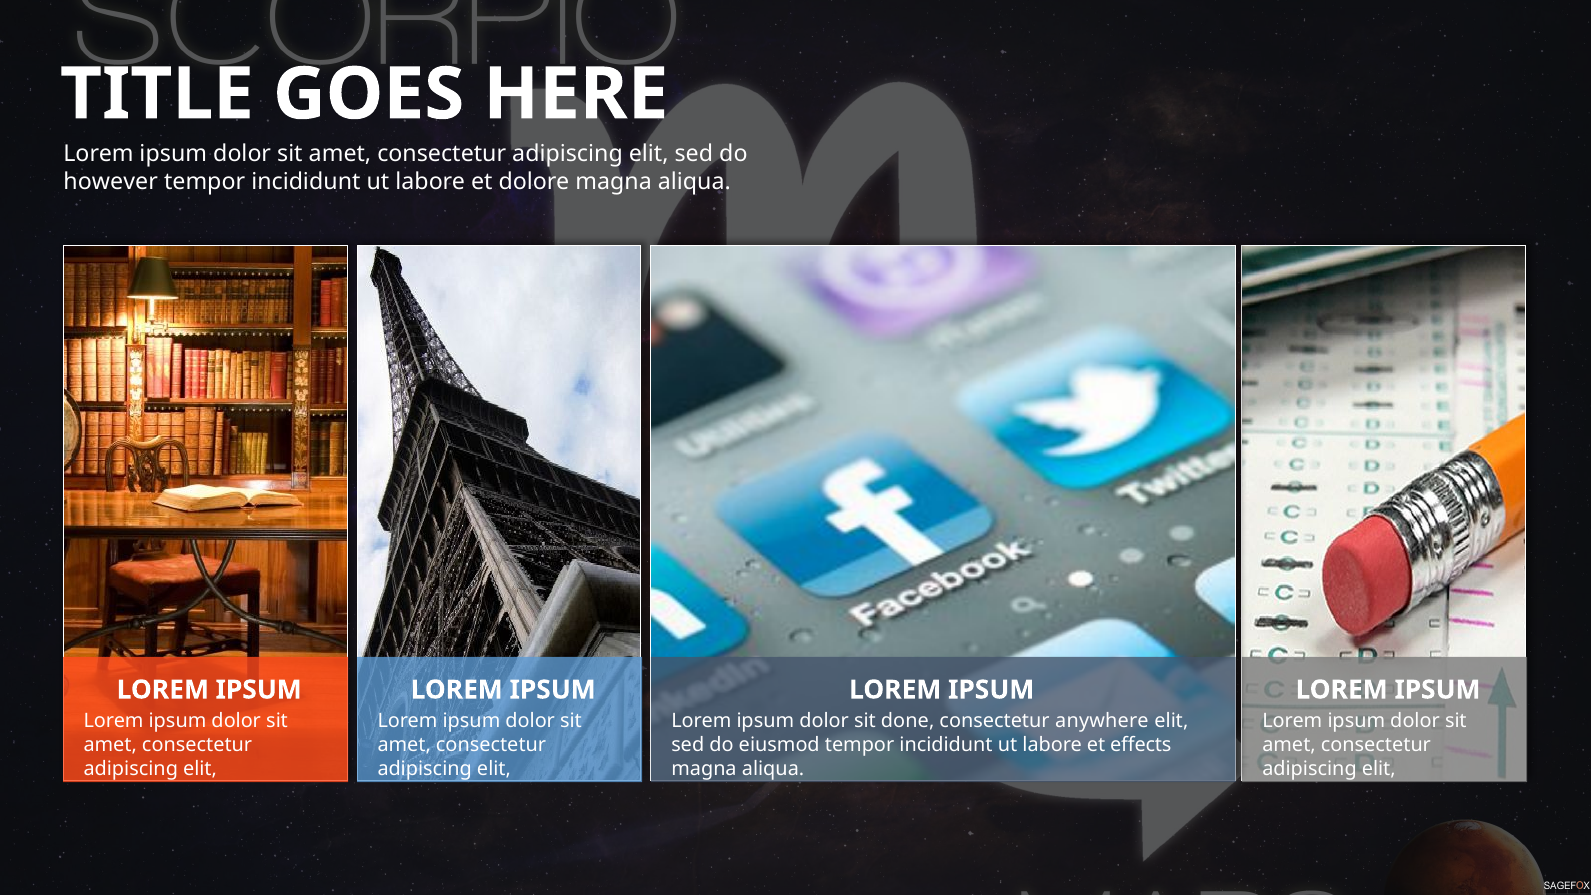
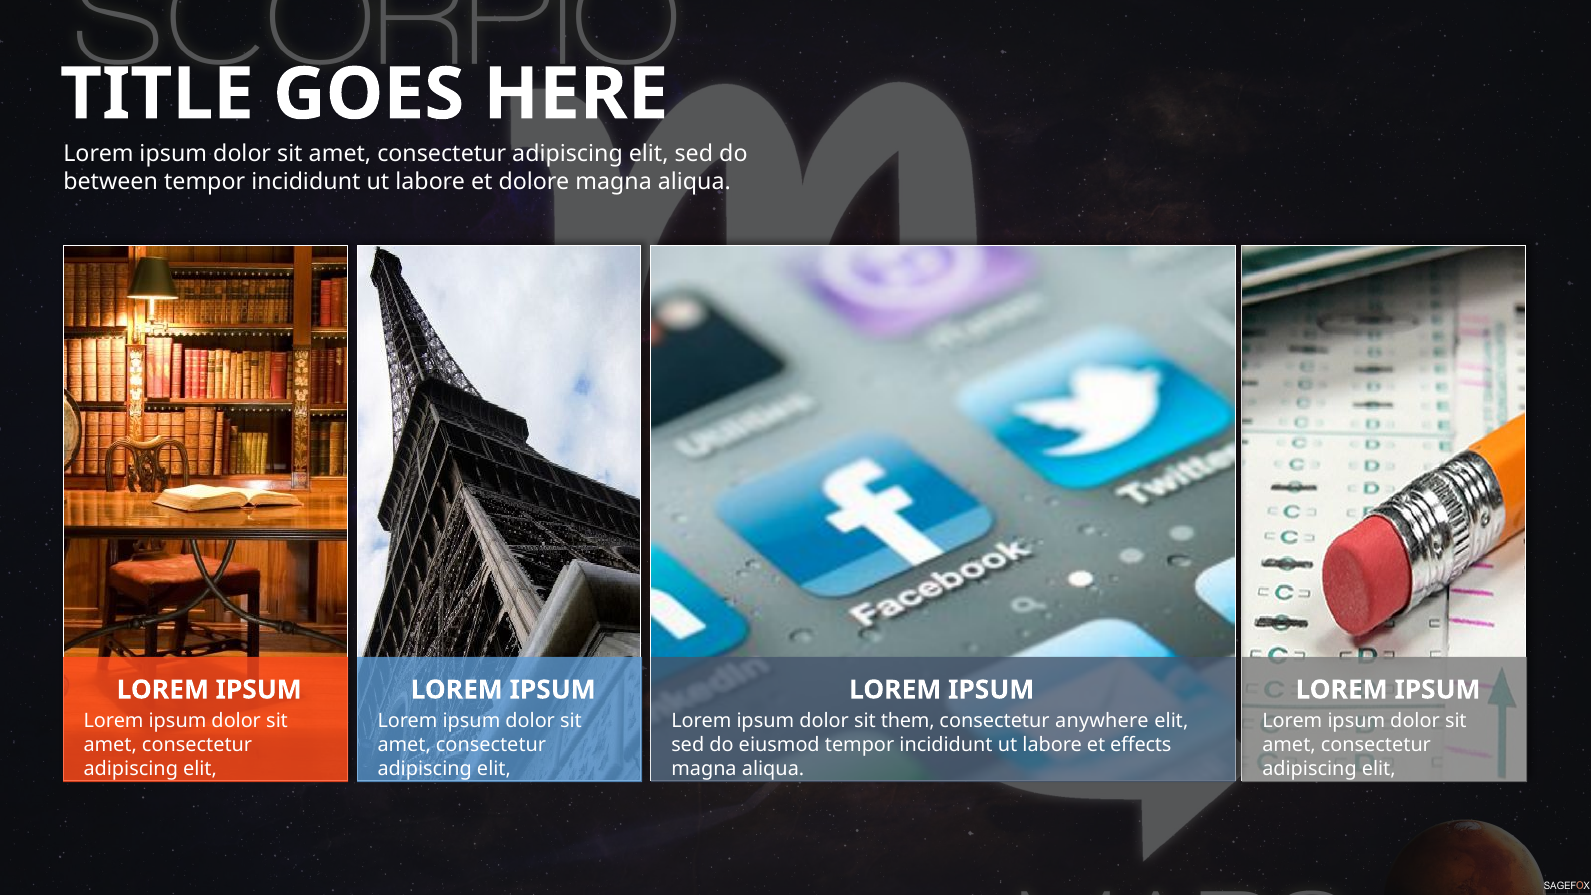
however: however -> between (111, 181)
done: done -> them (908, 721)
